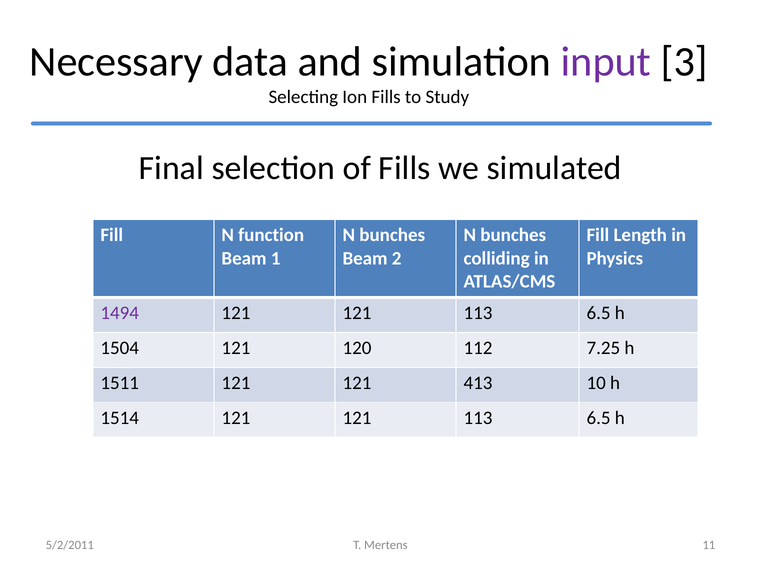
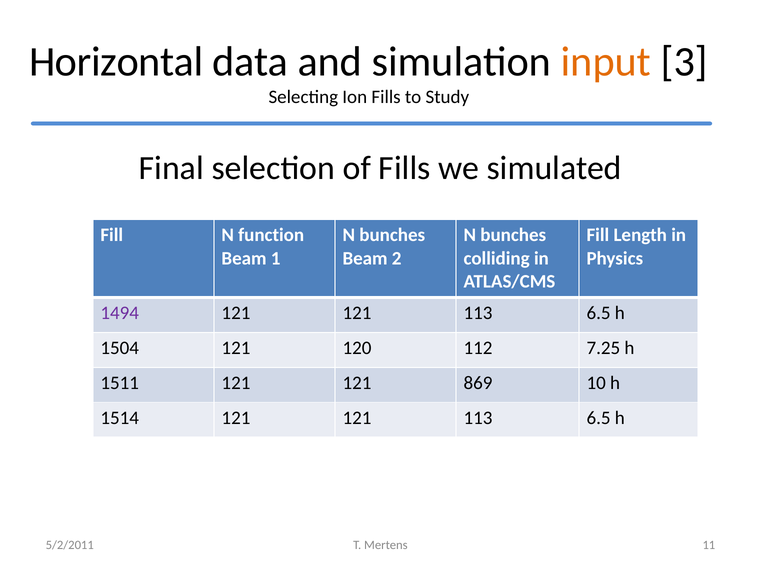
Necessary: Necessary -> Horizontal (116, 62)
input colour: purple -> orange (606, 62)
413: 413 -> 869 (478, 383)
